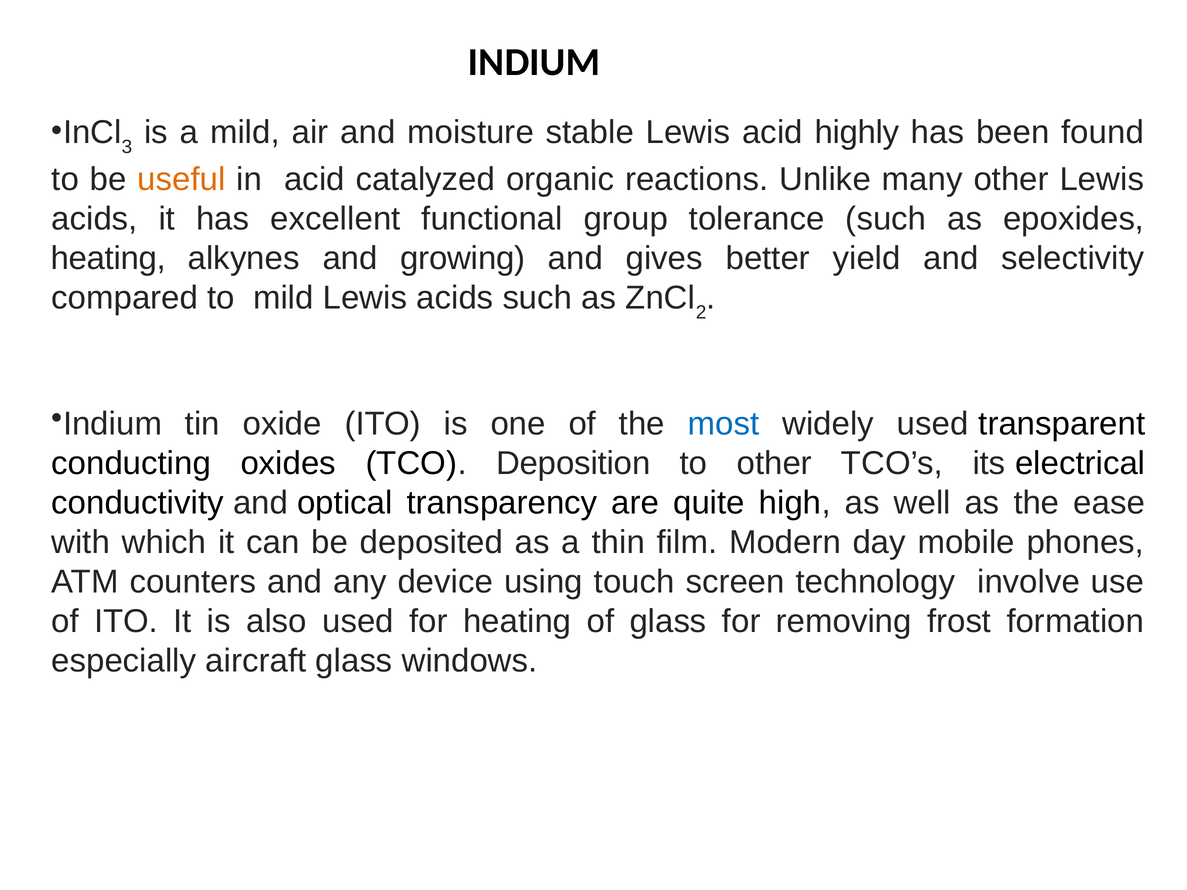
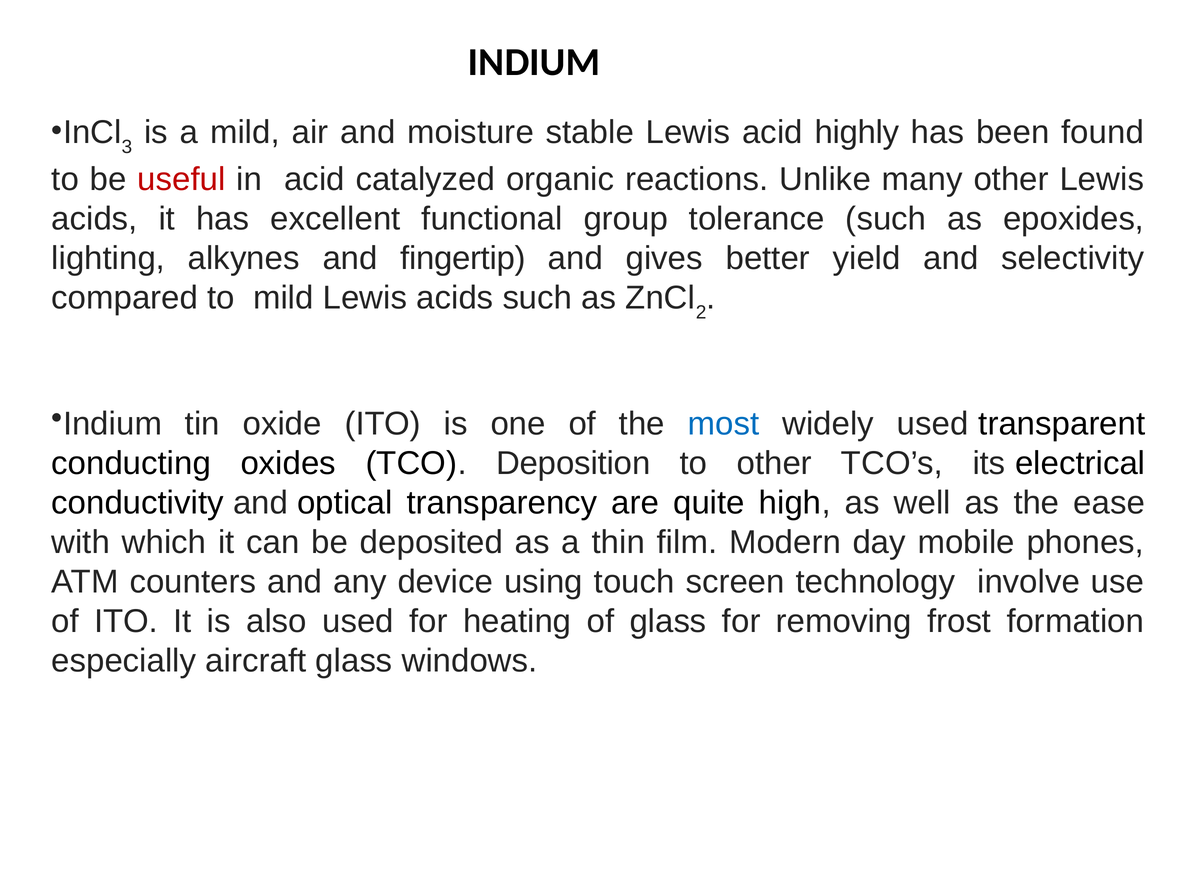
useful colour: orange -> red (181, 179)
heating: heating -> lighting (108, 258)
growing: growing -> fingertip (463, 258)
